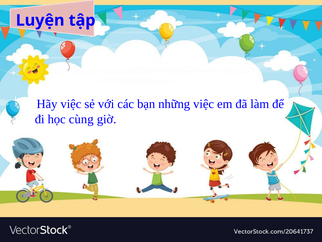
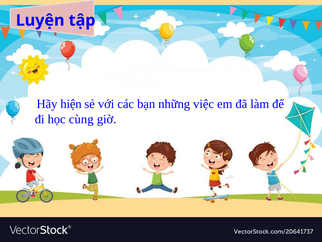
Hãy việc: việc -> hiện (71, 104)
